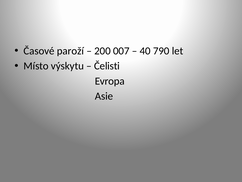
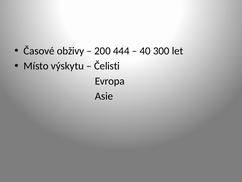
paroží: paroží -> obživy (71, 51)
007: 007 -> 444 (121, 51)
790: 790 -> 300 (161, 51)
